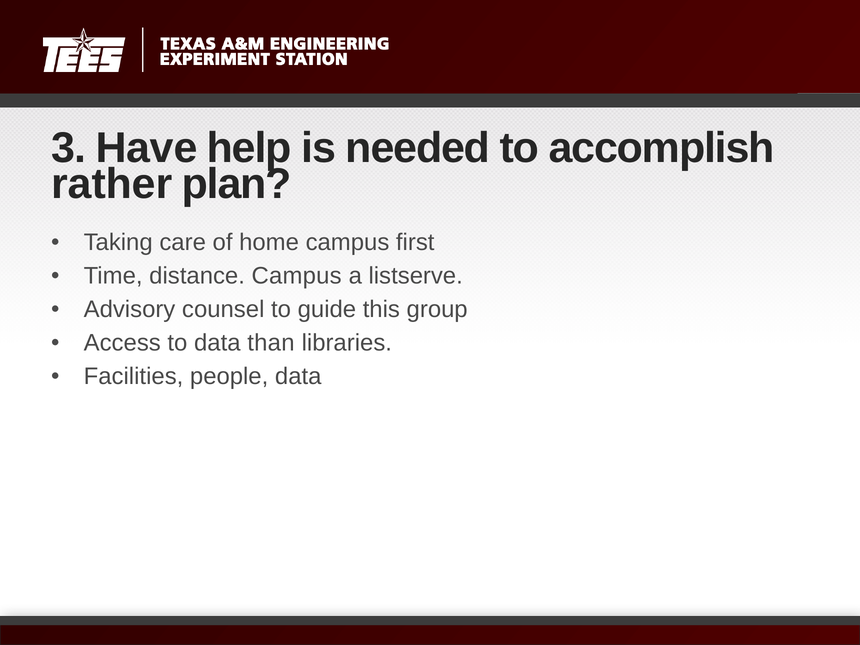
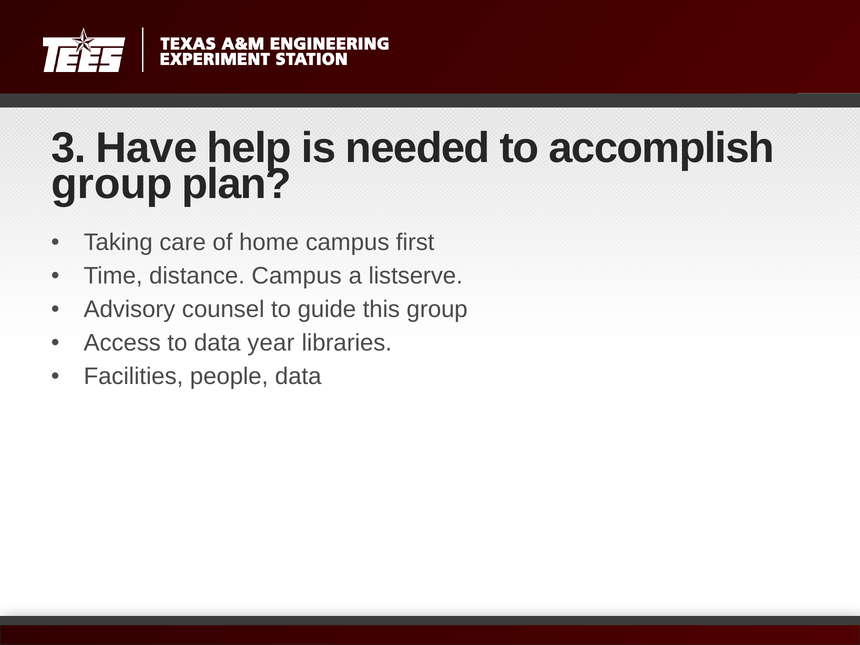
rather: rather -> group (112, 184)
than: than -> year (271, 343)
